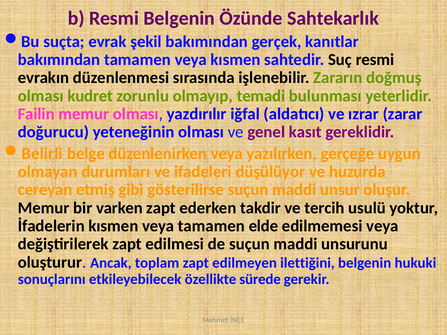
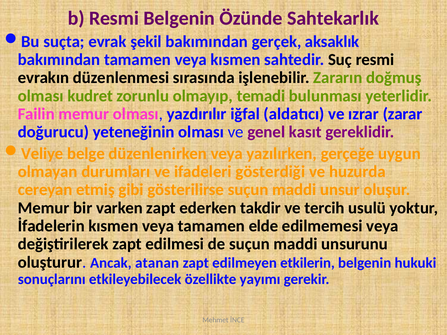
kanıtlar: kanıtlar -> aksaklık (332, 42)
Belirli: Belirli -> Veliye (42, 154)
düşülüyor: düşülüyor -> gösterdiği (270, 172)
toplam: toplam -> atanan (157, 263)
ilettiğini: ilettiğini -> etkilerin (308, 263)
sürede: sürede -> yayımı (260, 280)
